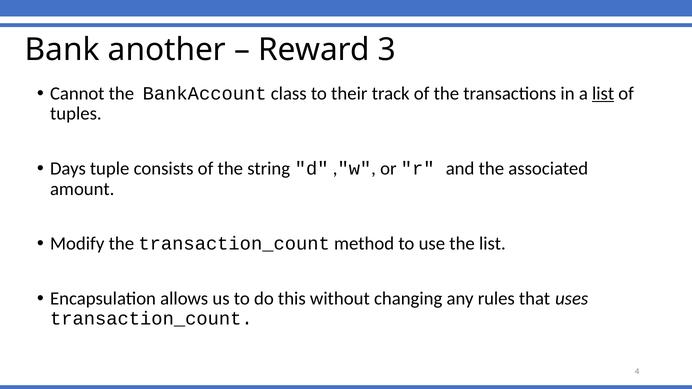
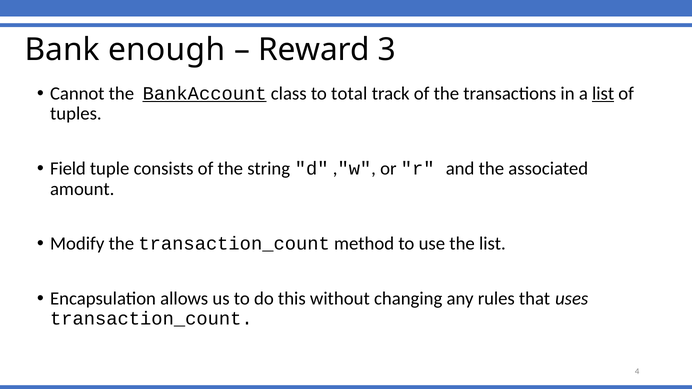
another: another -> enough (167, 50)
BankAccount underline: none -> present (205, 94)
their: their -> total (349, 94)
Days: Days -> Field (68, 169)
